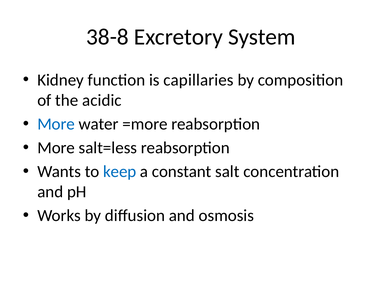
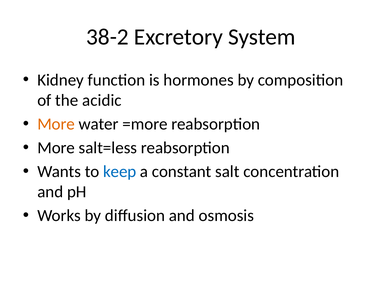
38-8: 38-8 -> 38-2 (107, 37)
capillaries: capillaries -> hormones (199, 80)
More colour: blue -> orange (56, 124)
